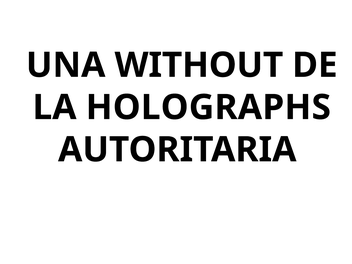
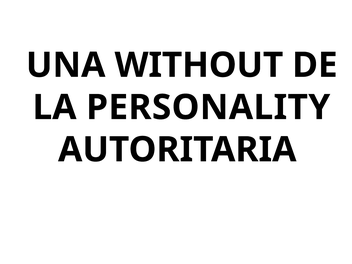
HOLOGRAPHS: HOLOGRAPHS -> PERSONALITY (208, 107)
